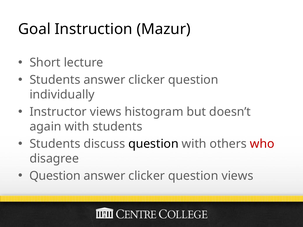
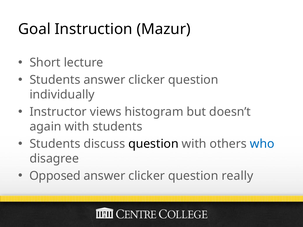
who colour: red -> blue (262, 144)
Question: Question -> Opposed (55, 176)
question views: views -> really (237, 176)
